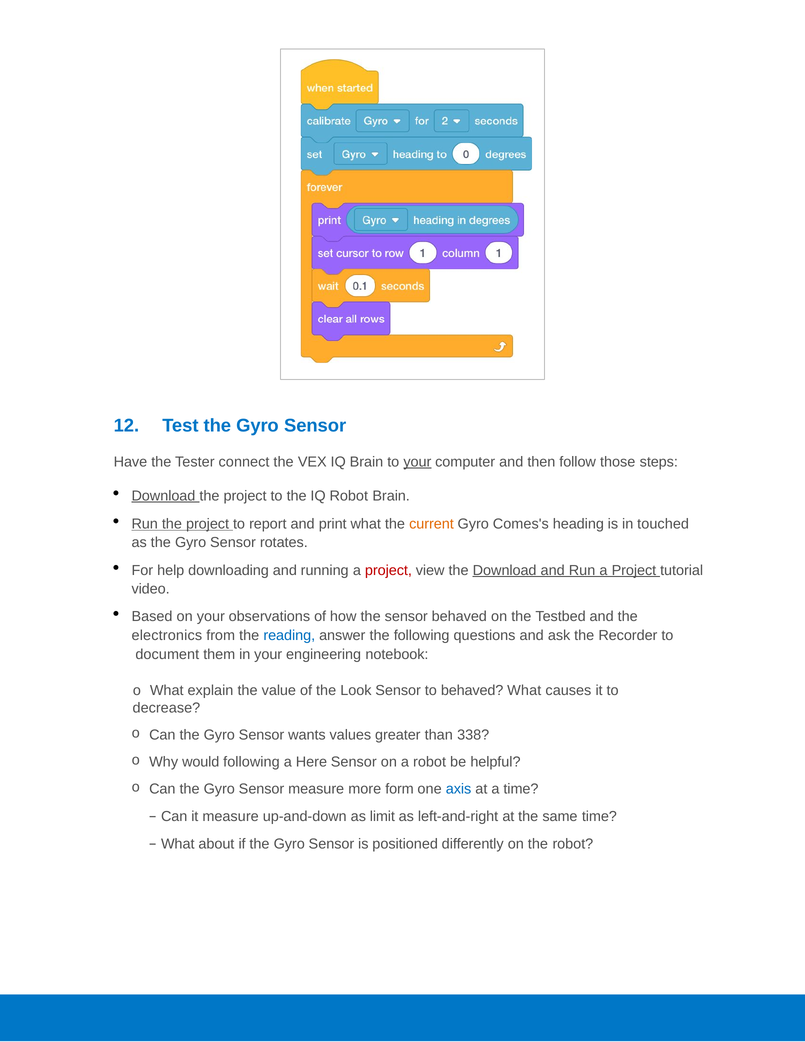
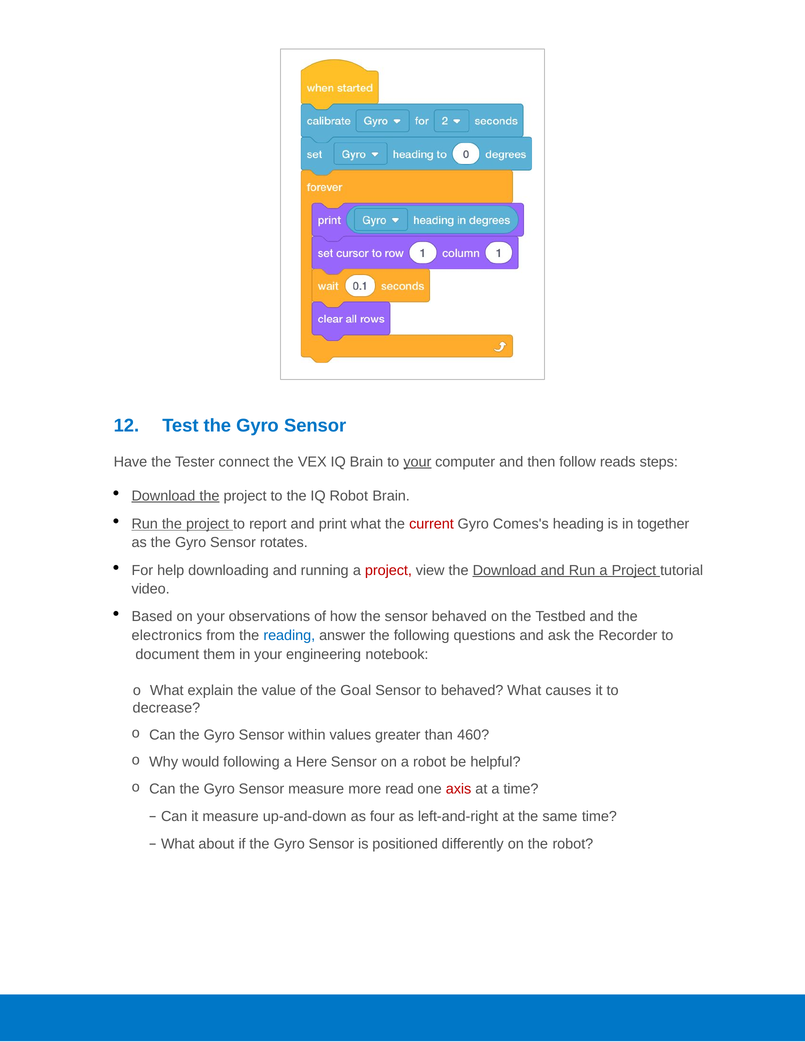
those: those -> reads (618, 462)
the underline: none -> present (209, 496)
current colour: orange -> red (431, 524)
touched: touched -> together (663, 524)
Look: Look -> Goal (356, 690)
wants: wants -> within (307, 735)
338: 338 -> 460 (473, 735)
form: form -> read (400, 789)
axis colour: blue -> red (459, 789)
limit: limit -> four (382, 816)
